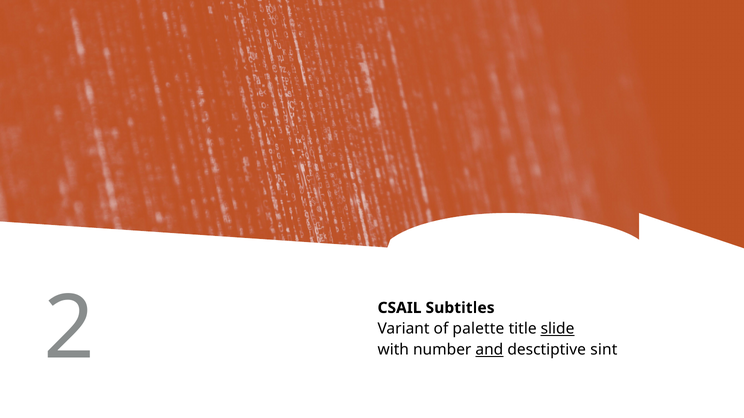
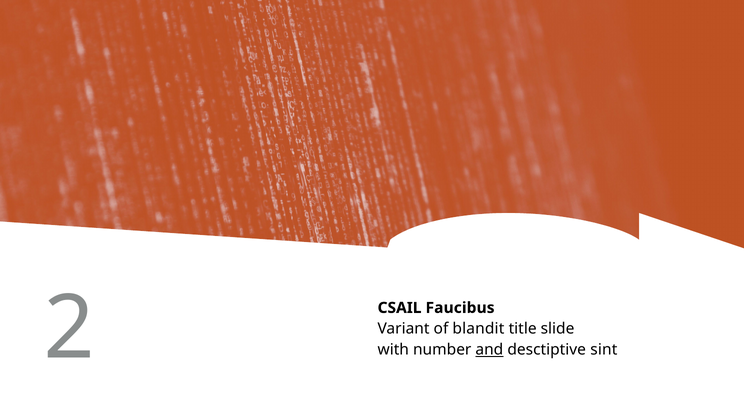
Subtitles: Subtitles -> Faucibus (460, 308)
palette: palette -> blandit (478, 329)
slide underline: present -> none (558, 329)
